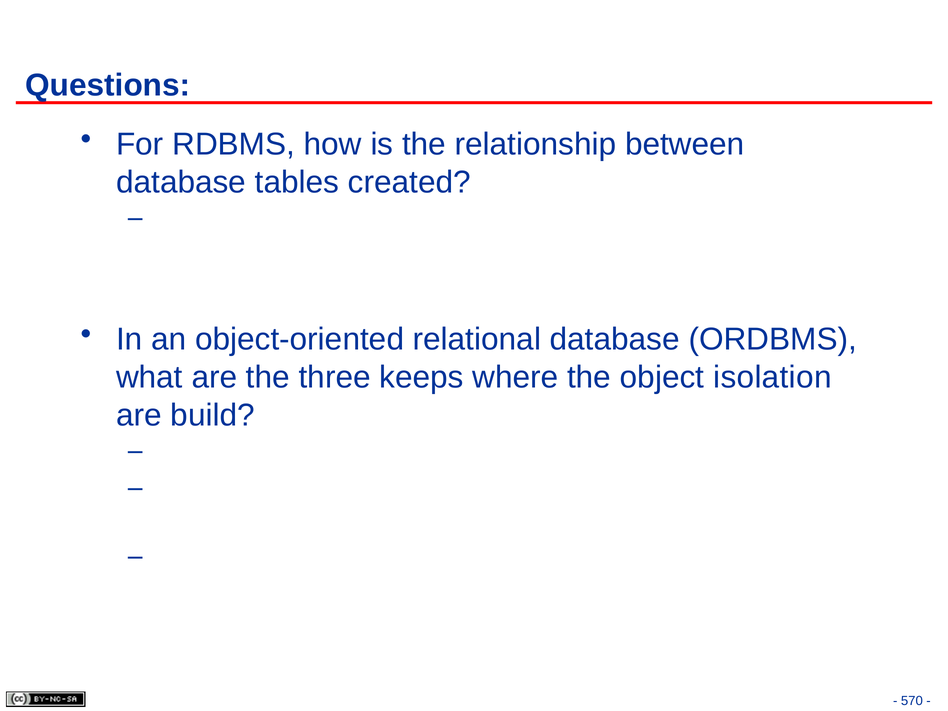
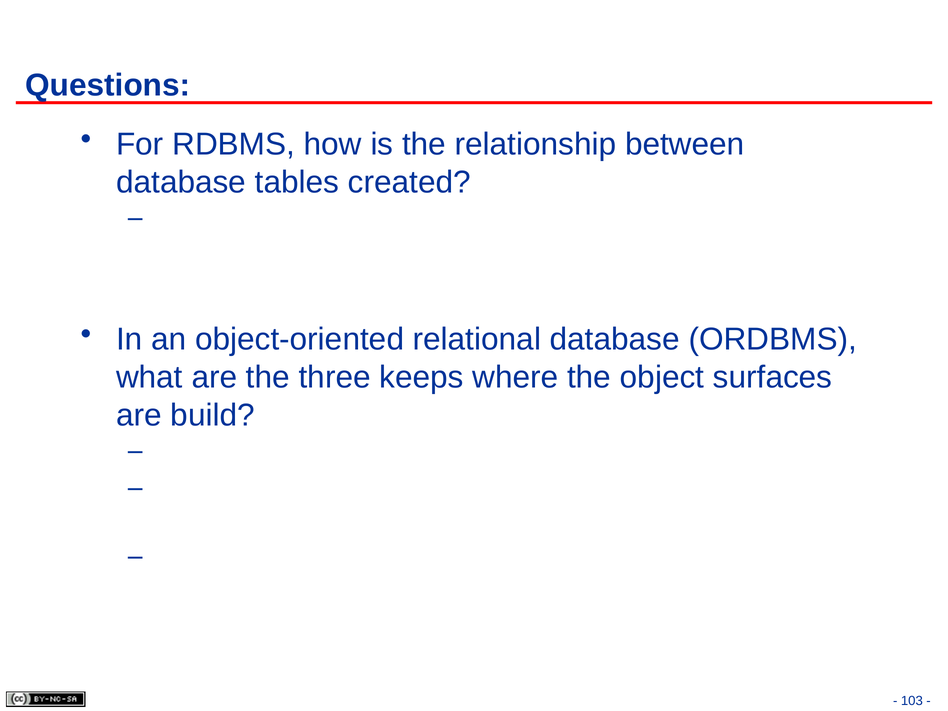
isolation: isolation -> surfaces (773, 377)
570: 570 -> 103 (912, 701)
